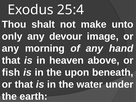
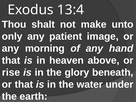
25:4: 25:4 -> 13:4 (70, 10)
devour: devour -> patient (66, 36)
fish: fish -> rise (11, 72)
upon: upon -> glory (77, 72)
